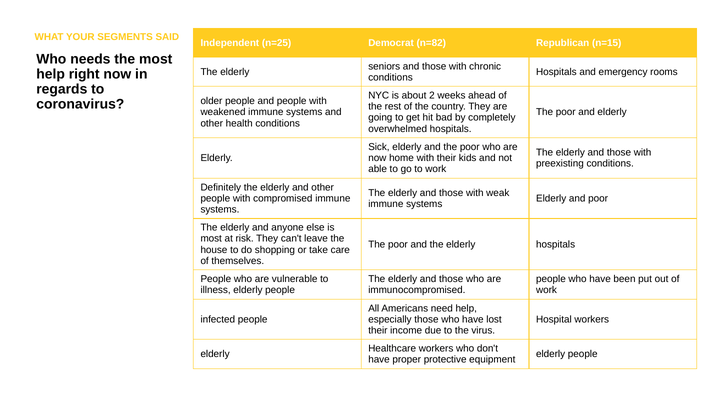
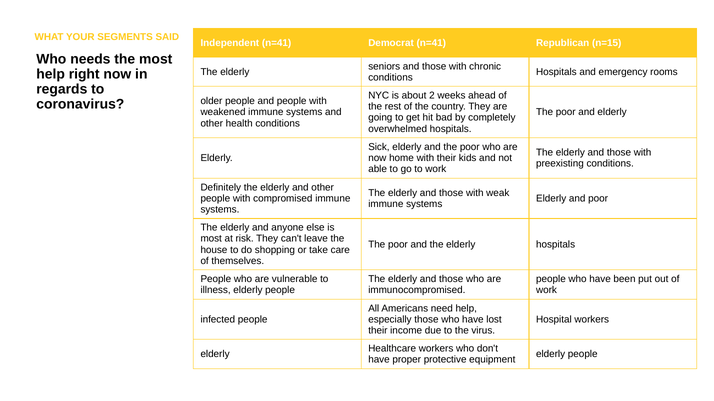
Independent n=25: n=25 -> n=41 (277, 43)
Democrat n=82: n=82 -> n=41 (431, 43)
